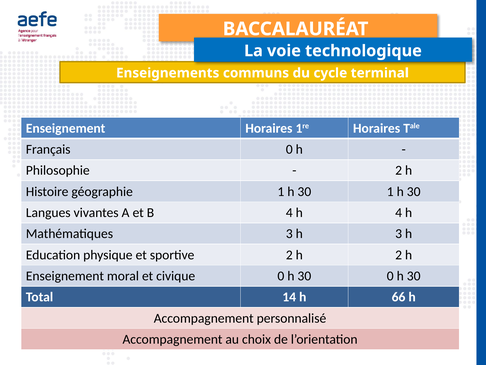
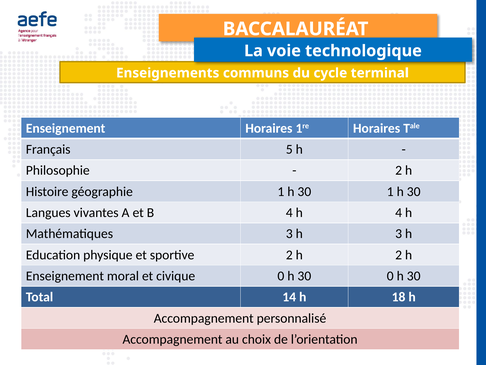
Français 0: 0 -> 5 (289, 149)
66: 66 -> 18 (399, 297)
